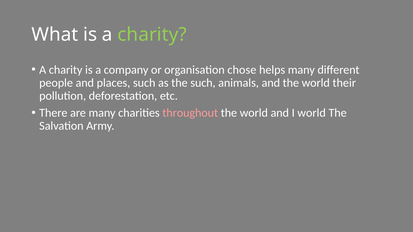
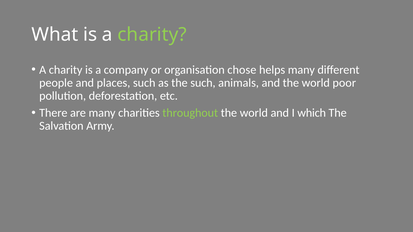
their: their -> poor (344, 83)
throughout colour: pink -> light green (190, 113)
I world: world -> which (312, 113)
